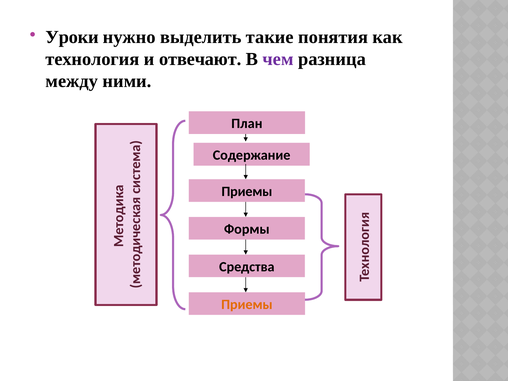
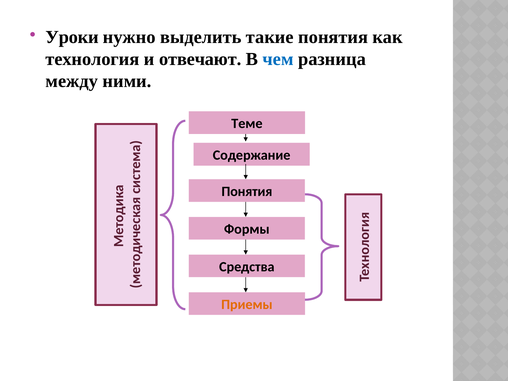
чем colour: purple -> blue (278, 59)
План: План -> Теме (247, 124)
Приемы: Приемы -> Понятия (247, 192)
